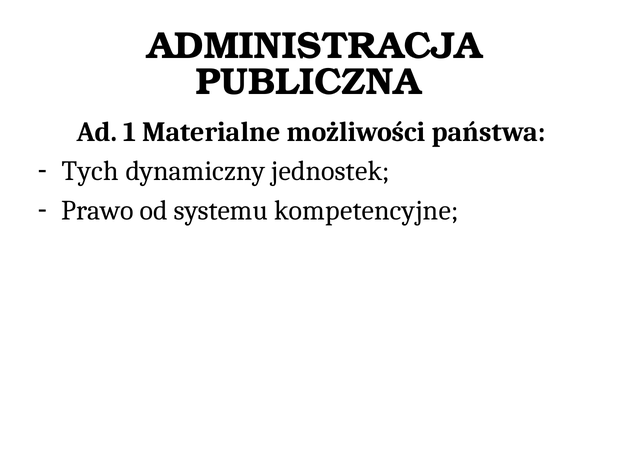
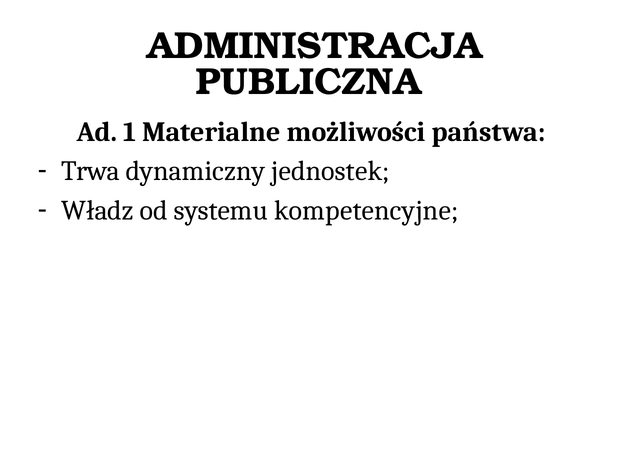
Tych: Tych -> Trwa (91, 171)
Prawo: Prawo -> Władz (98, 210)
